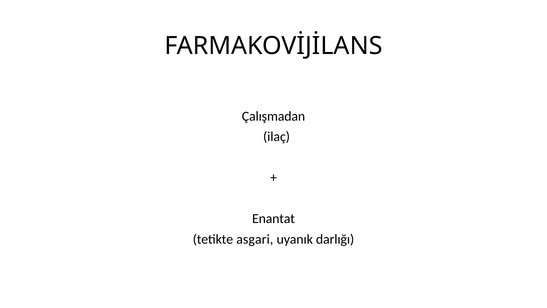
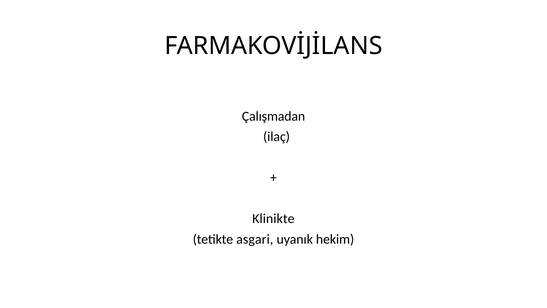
Enantat: Enantat -> Klinikte (273, 218)
darlığı: darlığı -> hekim (335, 239)
